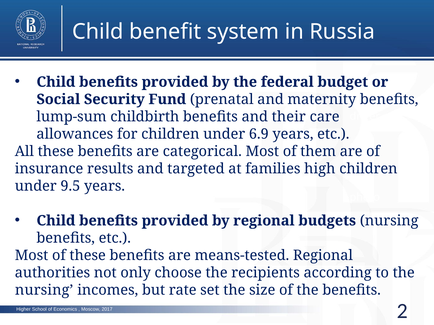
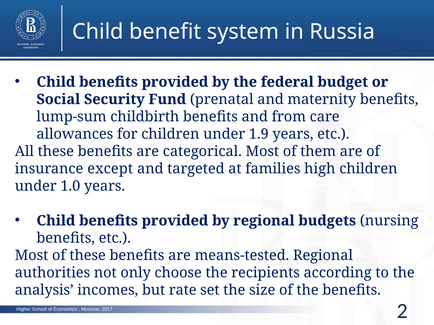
their: their -> from (289, 117)
6.9: 6.9 -> 1.9 (259, 134)
results: results -> except (110, 169)
9.5: 9.5 -> 1.0 (70, 186)
nursing: nursing -> analysis (44, 290)
